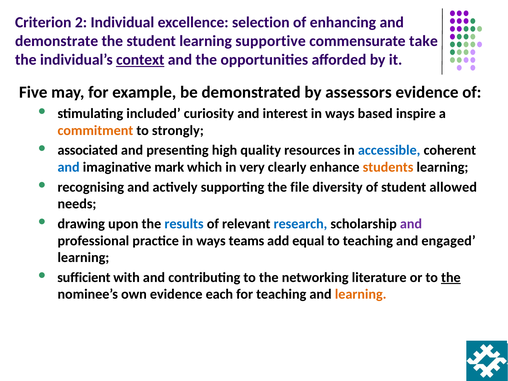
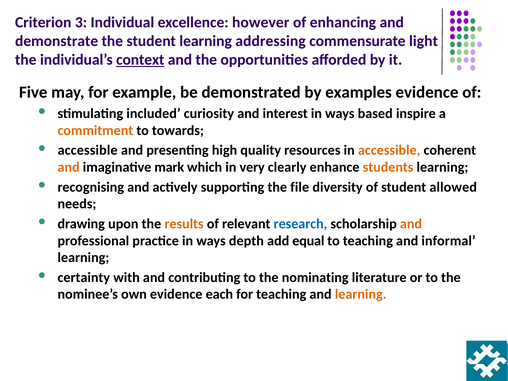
2: 2 -> 3 (81, 22)
selection: selection -> however (261, 22)
supportive: supportive -> addressing (271, 41)
take: take -> light (423, 41)
assessors: assessors -> examples (359, 92)
strongly: strongly -> towards (178, 131)
associated: associated -> accessible (88, 150)
accessible colour: blue -> orange (389, 150)
and colour: blue -> orange (69, 167)
results colour: blue -> orange (184, 224)
and colour: purple -> orange (411, 224)
teams: teams -> depth (246, 241)
engaged: engaged -> informal (449, 241)
sufficient: sufficient -> certainty (84, 277)
networking: networking -> nominating (315, 277)
the underline: present -> none (451, 277)
